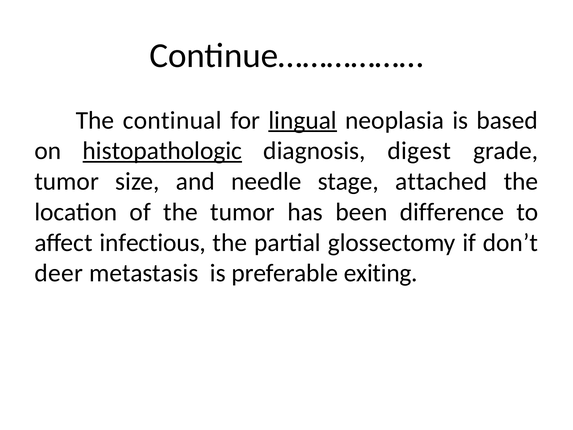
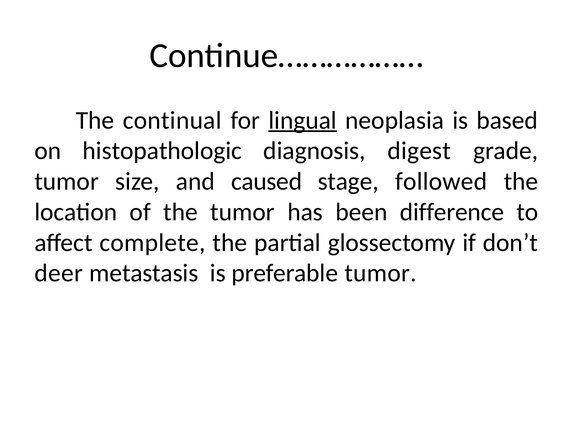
histopathologic underline: present -> none (162, 151)
needle: needle -> caused (267, 181)
attached: attached -> followed (441, 181)
infectious: infectious -> complete (153, 242)
preferable exiting: exiting -> tumor (380, 273)
